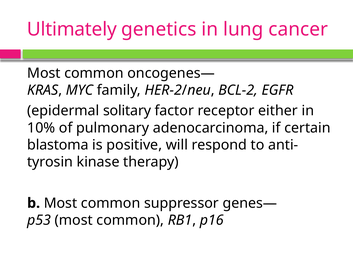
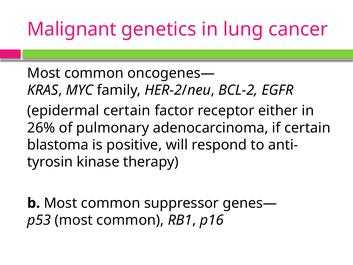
Ultimately: Ultimately -> Malignant (72, 29)
epidermal solitary: solitary -> certain (127, 111)
10%: 10% -> 26% (41, 128)
